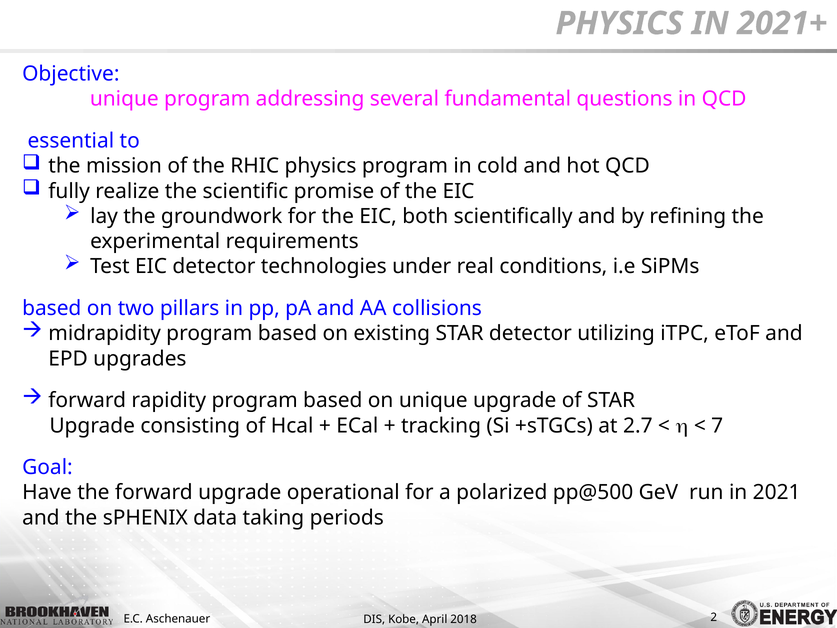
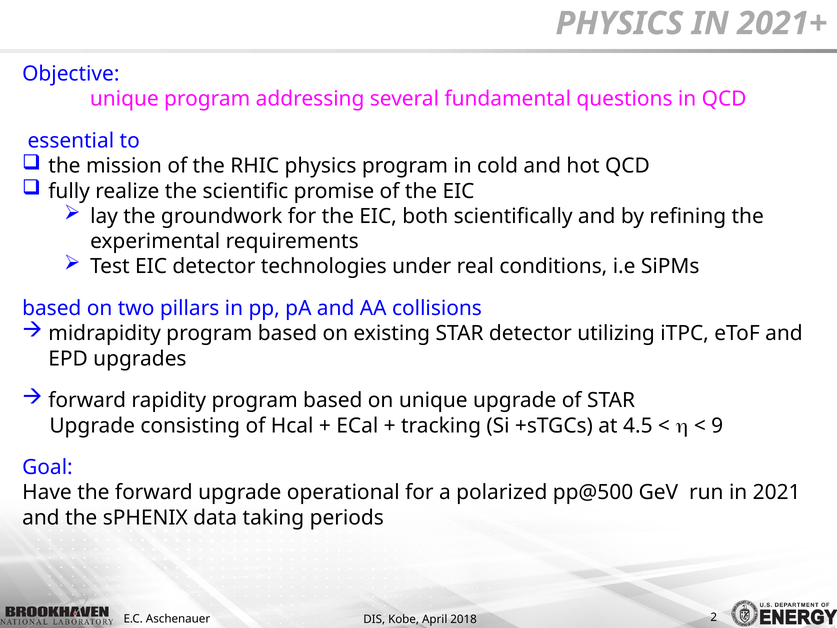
2.7: 2.7 -> 4.5 (638, 425)
7: 7 -> 9 (717, 425)
